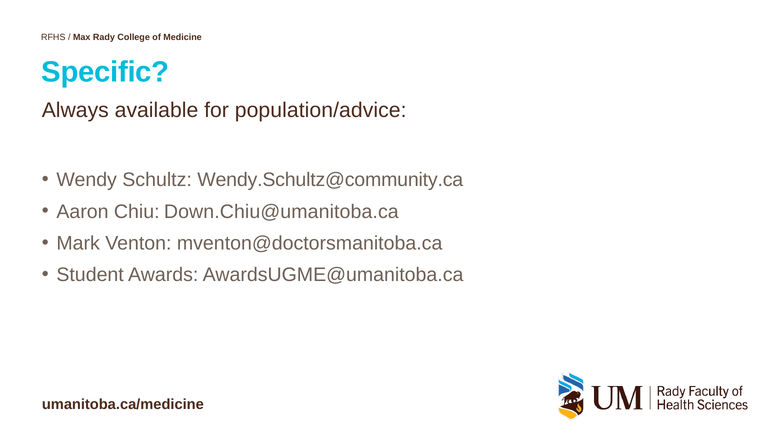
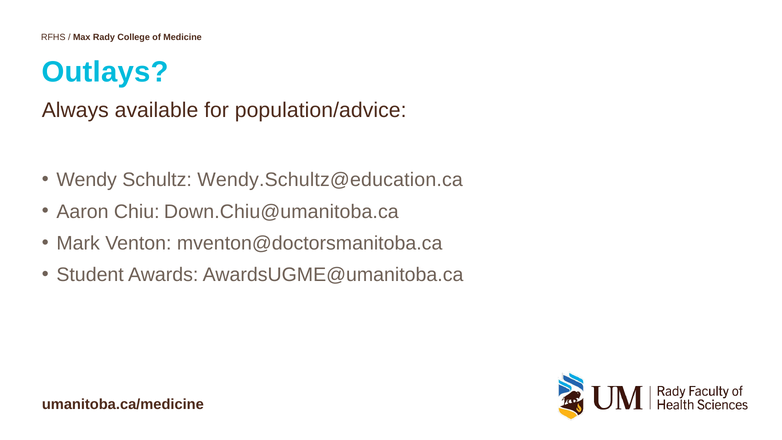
Specific: Specific -> Outlays (105, 72)
Wendy.Schultz@community.ca: Wendy.Schultz@community.ca -> Wendy.Schultz@education.ca (330, 180)
